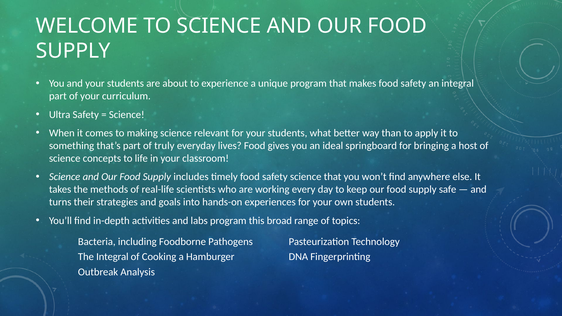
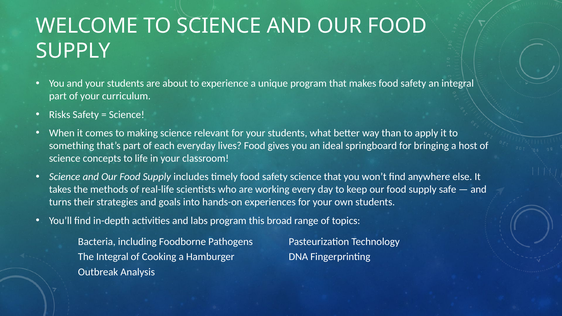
Ultra: Ultra -> Risks (60, 115)
truly: truly -> each (164, 146)
